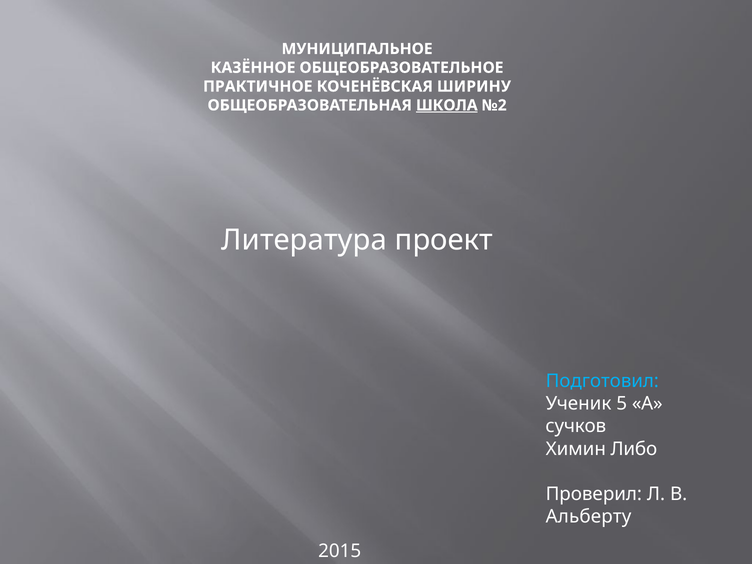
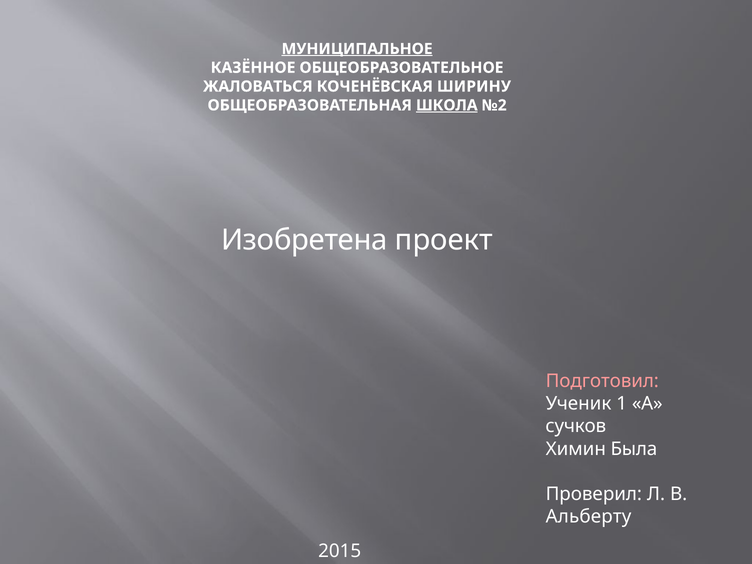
МУНИЦИПАЛЬНОЕ underline: none -> present (357, 49)
ПРАКТИЧНОЕ: ПРАКТИЧНОЕ -> ЖАЛОВАТЬСЯ (258, 86)
Литература: Литература -> Изобретена (304, 240)
Подготовил colour: light blue -> pink (602, 381)
5: 5 -> 1 (622, 404)
Либо: Либо -> Была (634, 449)
